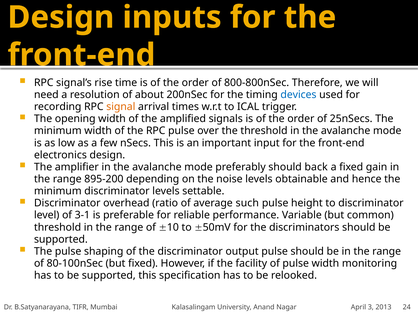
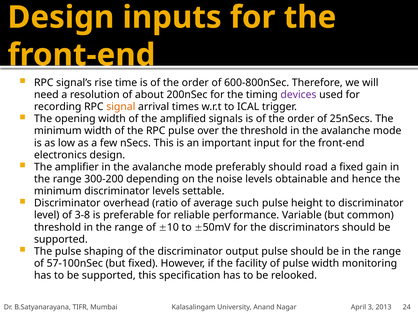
800-800nSec: 800-800nSec -> 600-800nSec (257, 83)
devices colour: blue -> purple (298, 95)
back: back -> road (316, 167)
895-200: 895-200 -> 300-200 (104, 179)
3-1: 3-1 -> 3-8 (82, 215)
80-100nSec: 80-100nSec -> 57-100nSec (75, 263)
